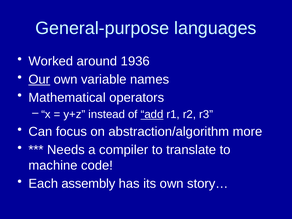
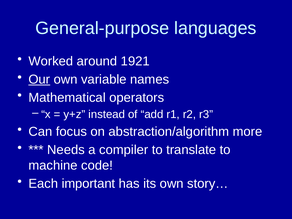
1936: 1936 -> 1921 (135, 61)
add underline: present -> none (152, 114)
assembly: assembly -> important (88, 184)
